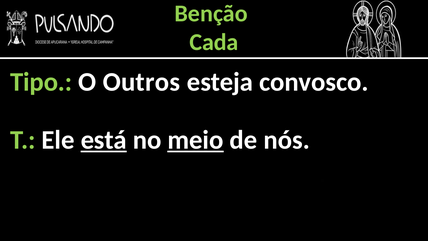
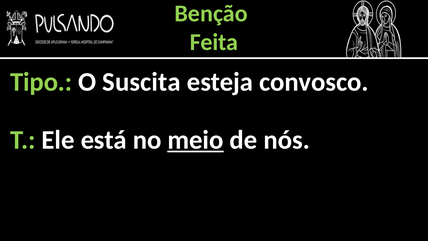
Cada: Cada -> Feita (214, 42)
Outros: Outros -> Suscita (142, 82)
está underline: present -> none (104, 140)
